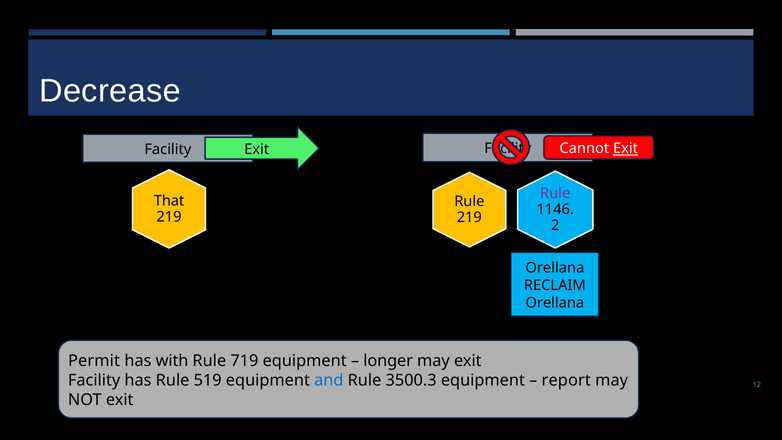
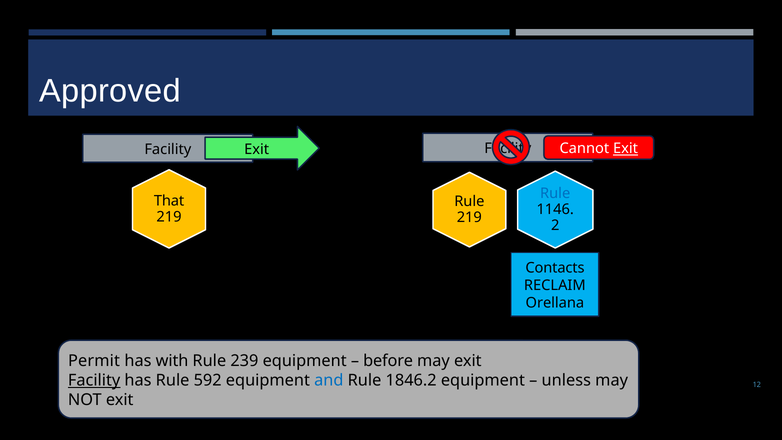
Decrease: Decrease -> Approved (110, 91)
Rule colour: purple -> blue (555, 194)
Orellana: Orellana -> Contacts (555, 268)
719: 719 -> 239 (244, 361)
longer: longer -> before (388, 361)
Facility underline: none -> present (94, 380)
519: 519 -> 592 (208, 380)
3500.3: 3500.3 -> 1846.2 (411, 380)
report: report -> unless (566, 380)
